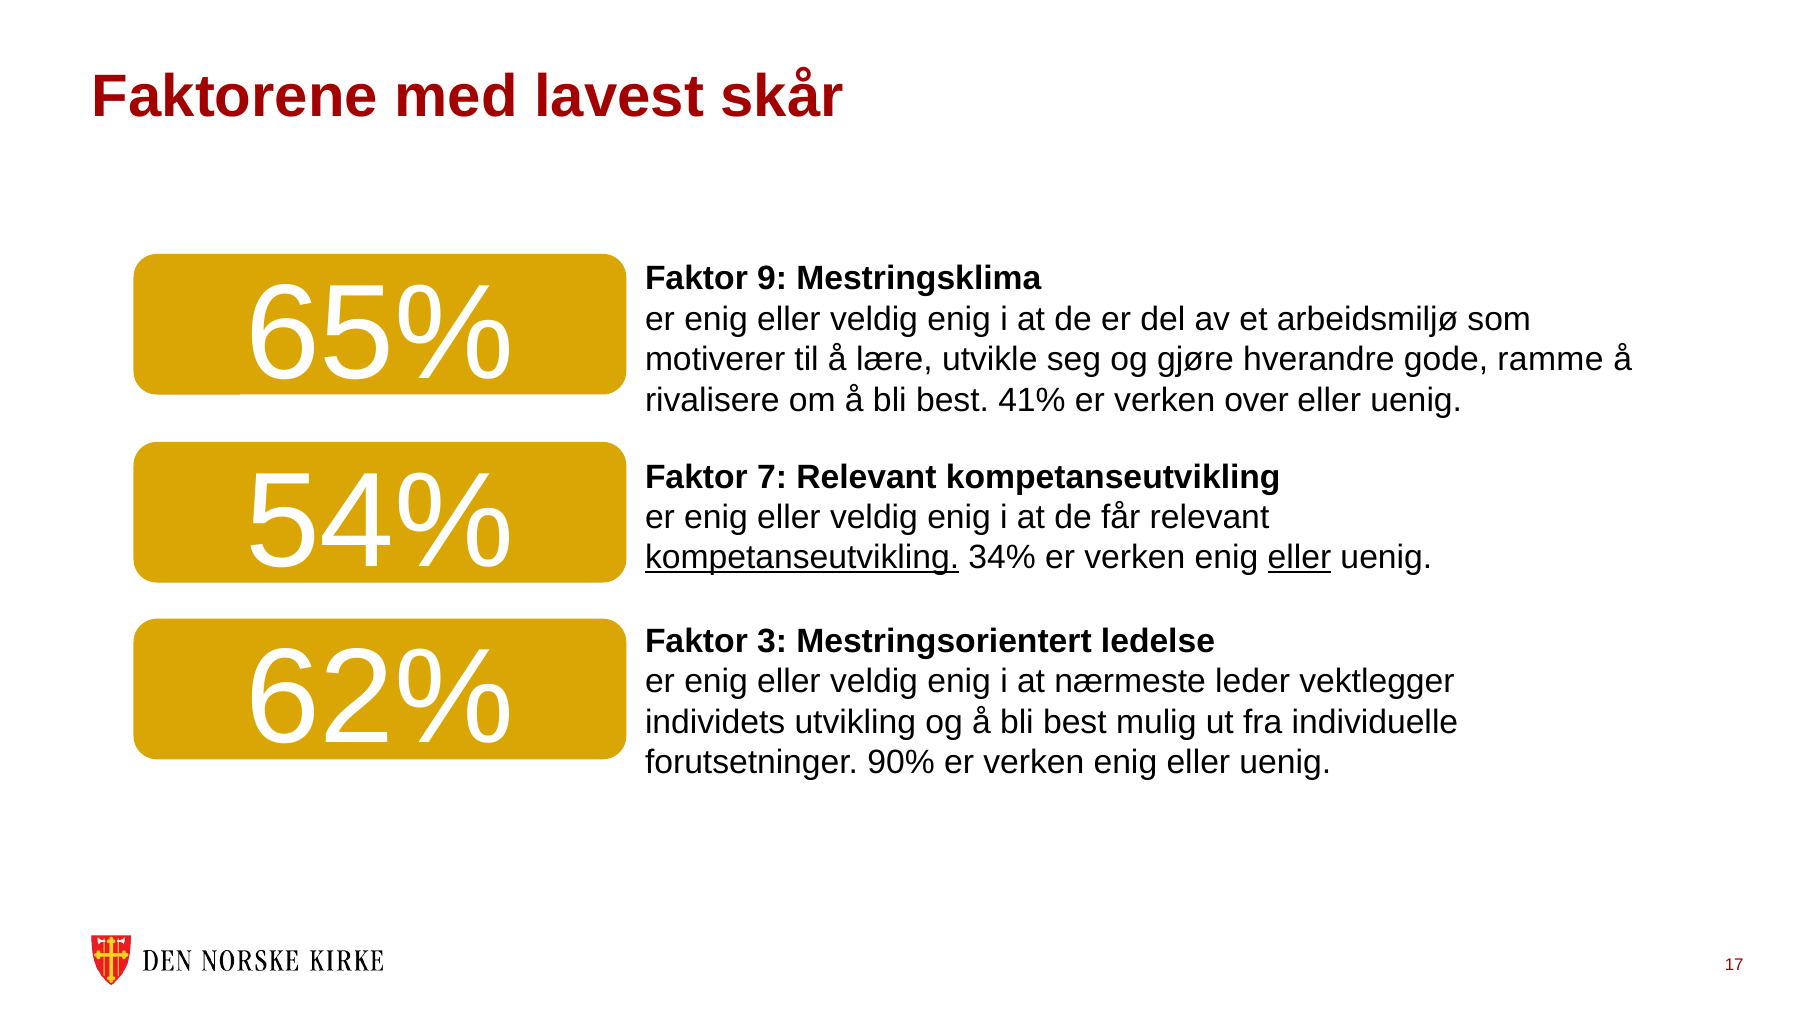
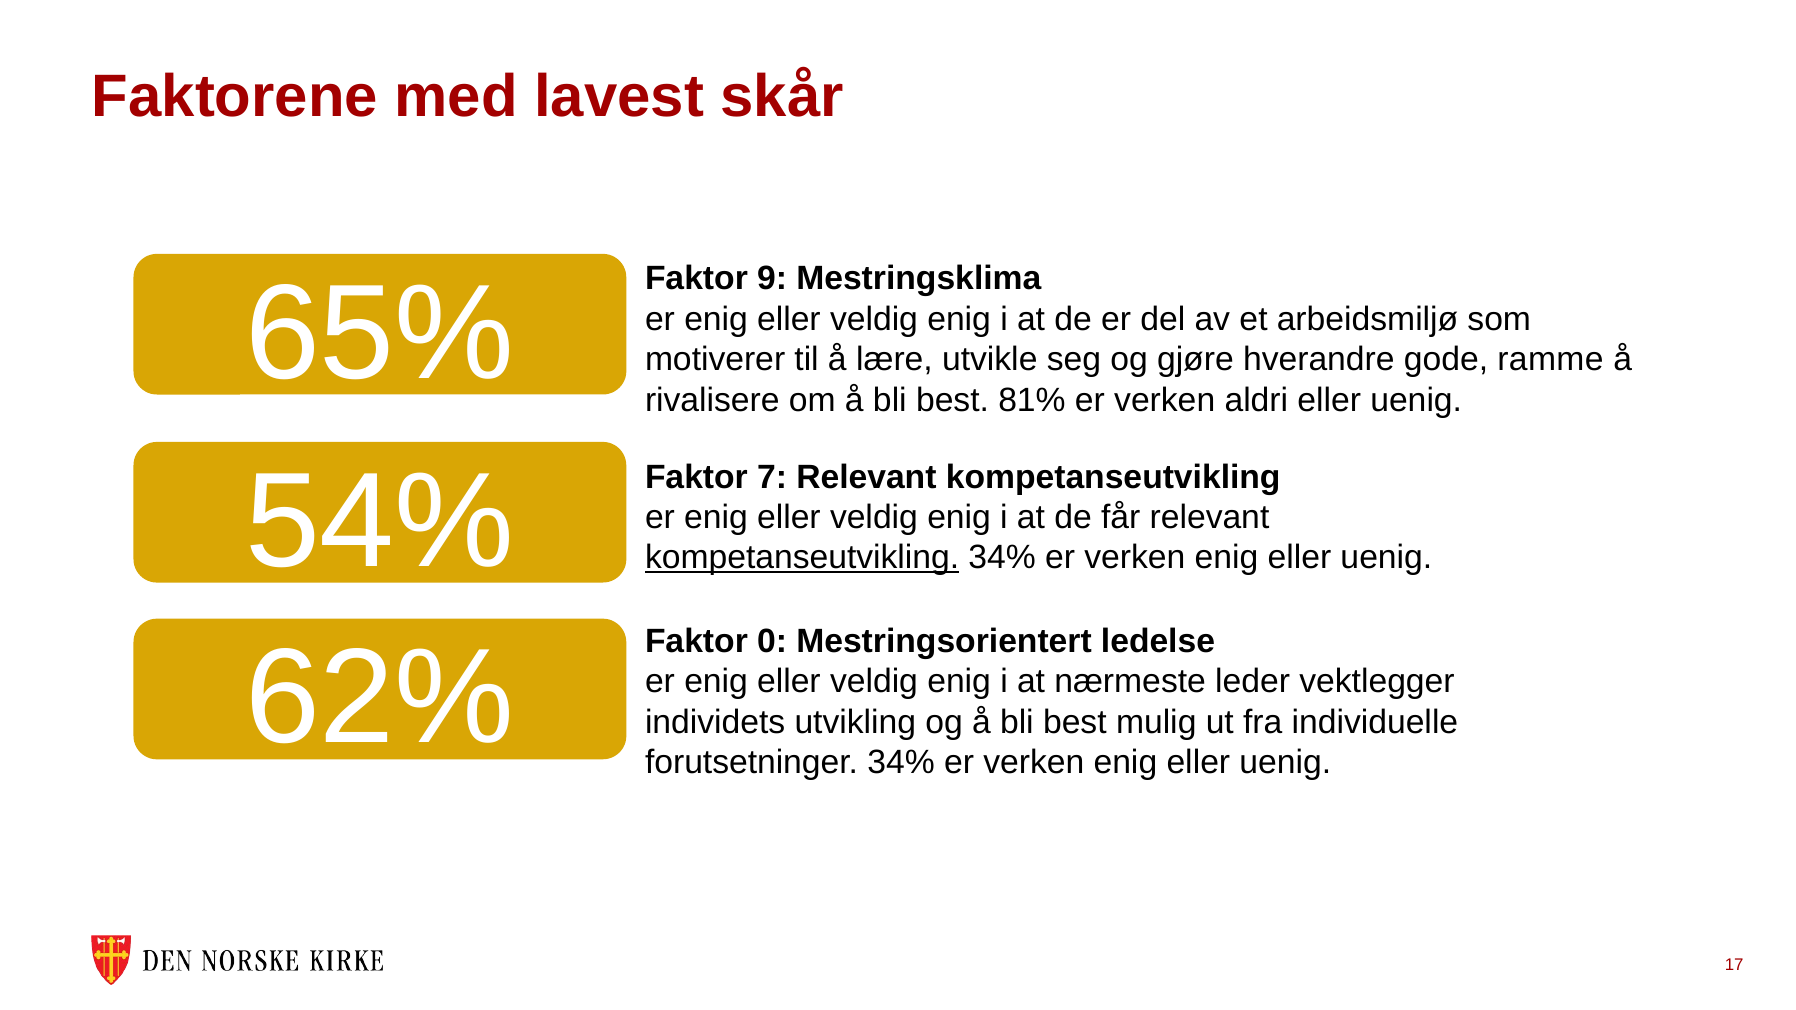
41%: 41% -> 81% (1032, 400)
over: over -> aldri (1256, 400)
eller underline: present -> none (1299, 558)
3: 3 -> 0 (772, 641)
forutsetninger 90%: 90% -> 34% (901, 763)
